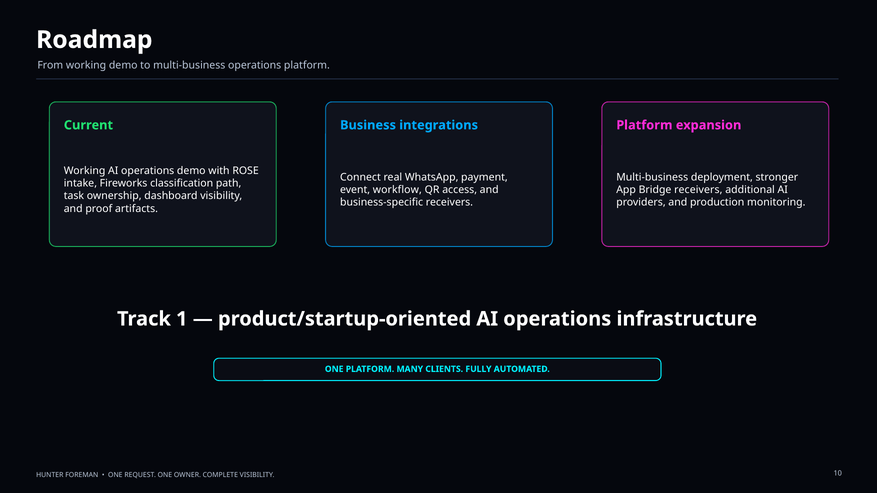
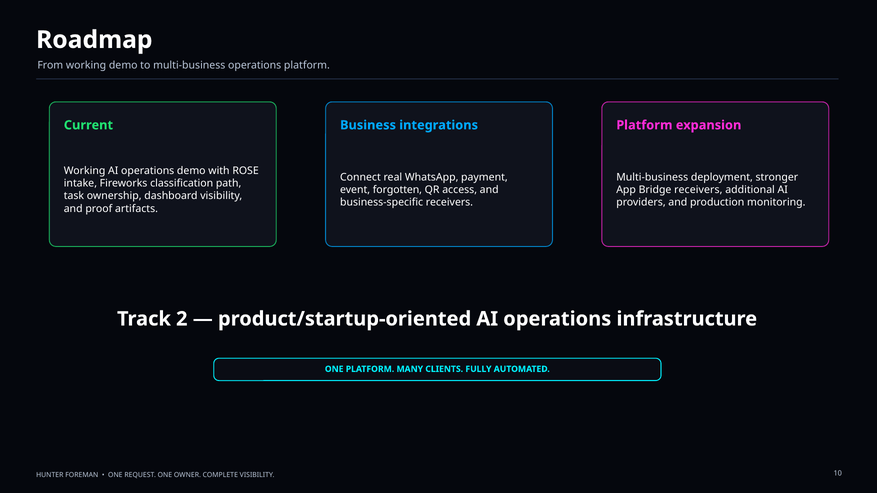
workflow: workflow -> forgotten (397, 190)
1: 1 -> 2 (182, 319)
